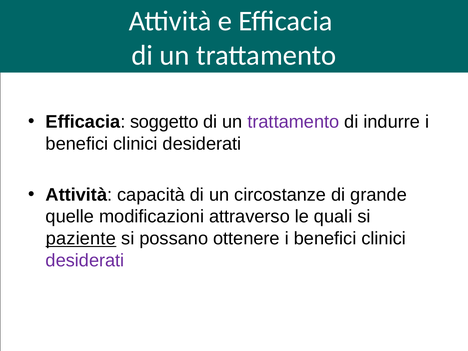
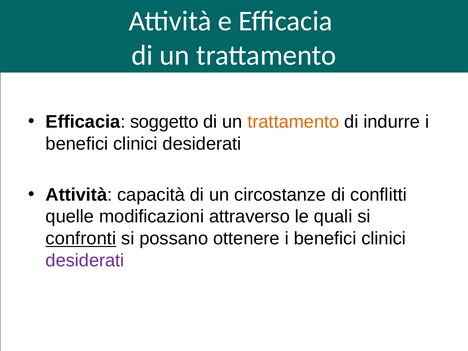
trattamento colour: purple -> orange (293, 122)
grande: grande -> conflitti (379, 195)
paziente: paziente -> confronti (81, 238)
